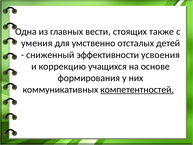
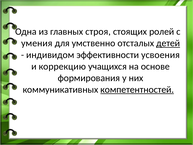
вести: вести -> строя (98, 32)
также: также -> ролей (162, 32)
детей underline: none -> present (168, 43)
сниженный: сниженный -> индивидом (50, 55)
